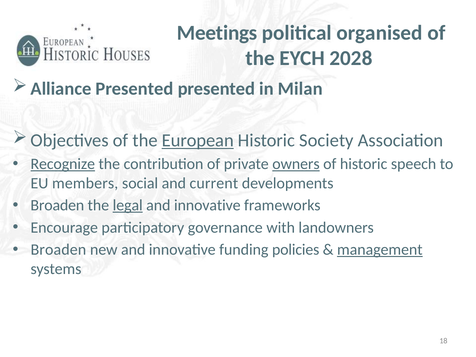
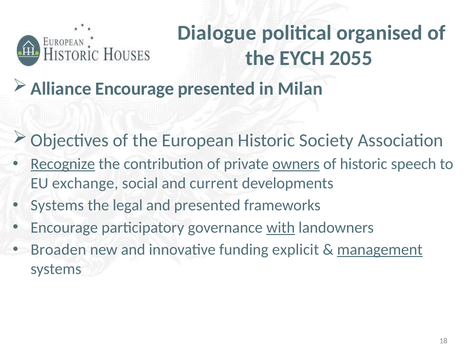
Meetings: Meetings -> Dialogue (217, 33)
2028: 2028 -> 2055 (351, 58)
Alliance Presented: Presented -> Encourage (135, 89)
European underline: present -> none (198, 140)
members: members -> exchange (85, 183)
Broaden: Broaden -> Systems (57, 205)
legal underline: present -> none (128, 205)
innovative: innovative -> presented (207, 205)
with underline: none -> present (281, 228)
policies: policies -> explicit (296, 250)
